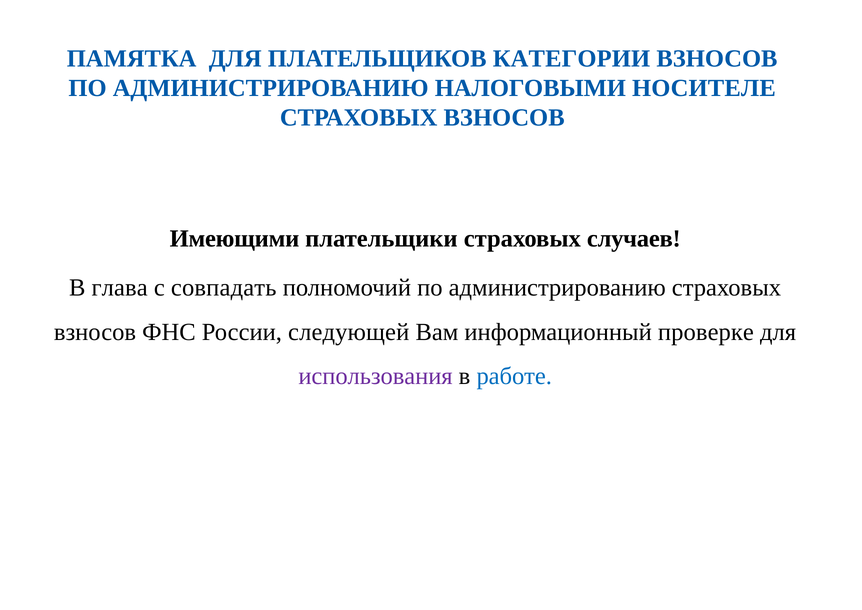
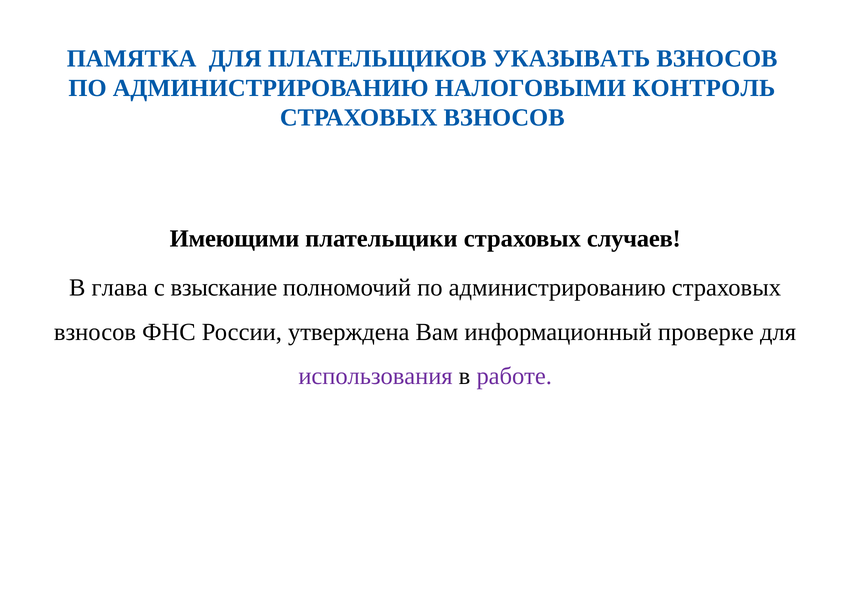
КАТЕГОРИИ: КАТЕГОРИИ -> УКАЗЫВАТЬ (572, 58)
НОСИТЕЛЕ: НОСИТЕЛЕ -> КОНТРОЛЬ (704, 88)
совпадать: совпадать -> взыскание (224, 287)
следующей: следующей -> утверждена (349, 332)
работе colour: blue -> purple (514, 376)
